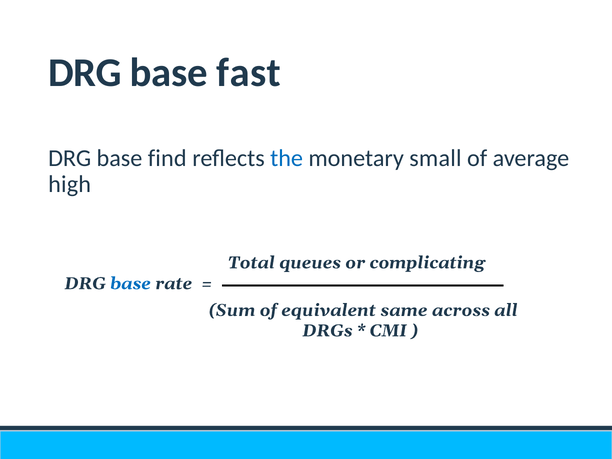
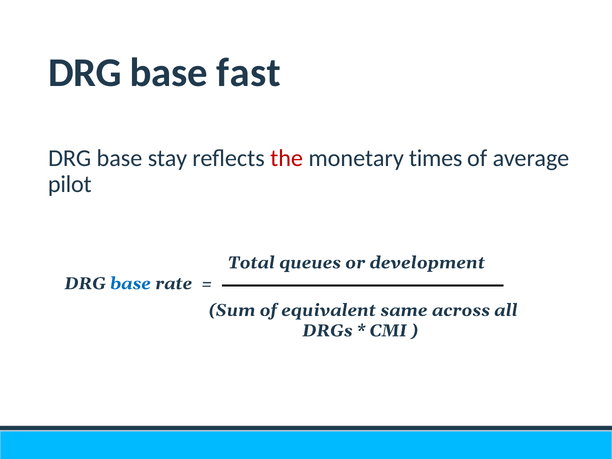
find: find -> stay (167, 158)
the colour: blue -> red (287, 158)
small: small -> times (436, 158)
high: high -> pilot (70, 184)
complicating: complicating -> development (427, 263)
